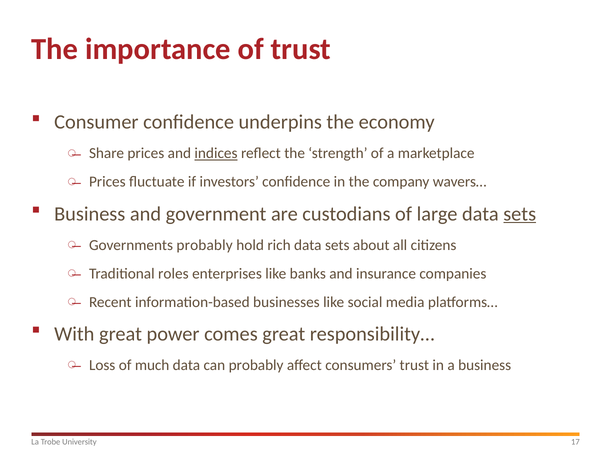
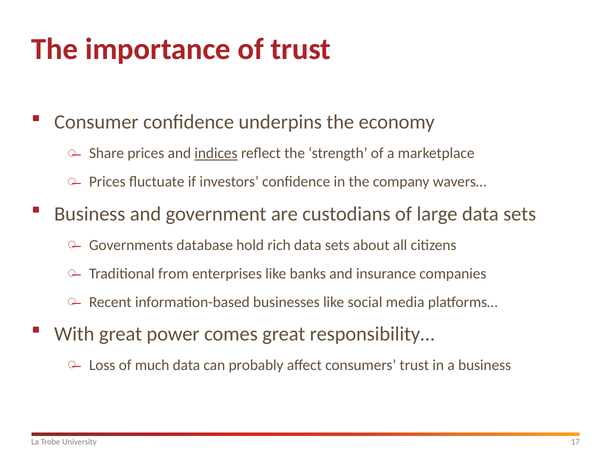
sets underline: present -> none (520, 214)
Governments probably: probably -> database (205, 245)
roles: roles -> from (173, 274)
